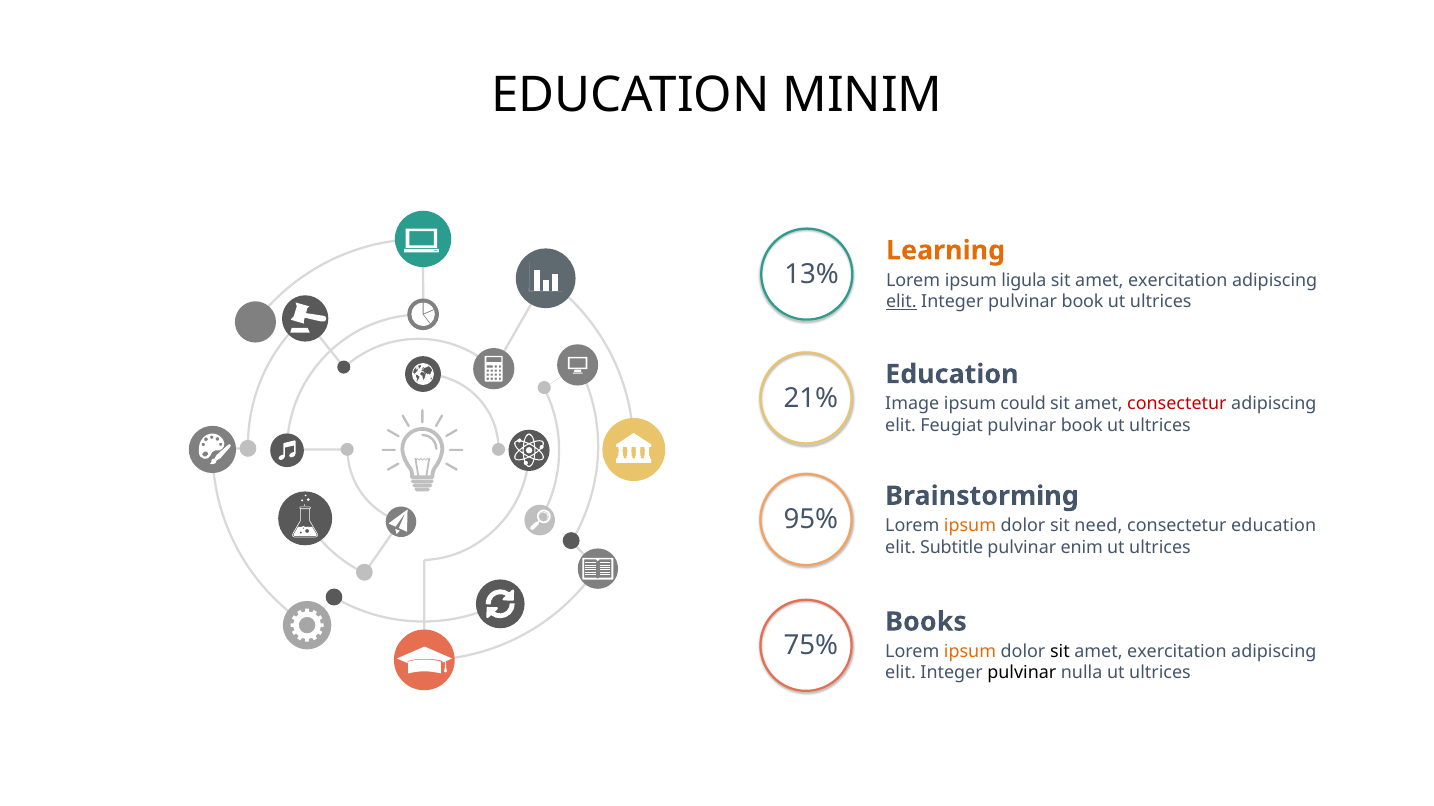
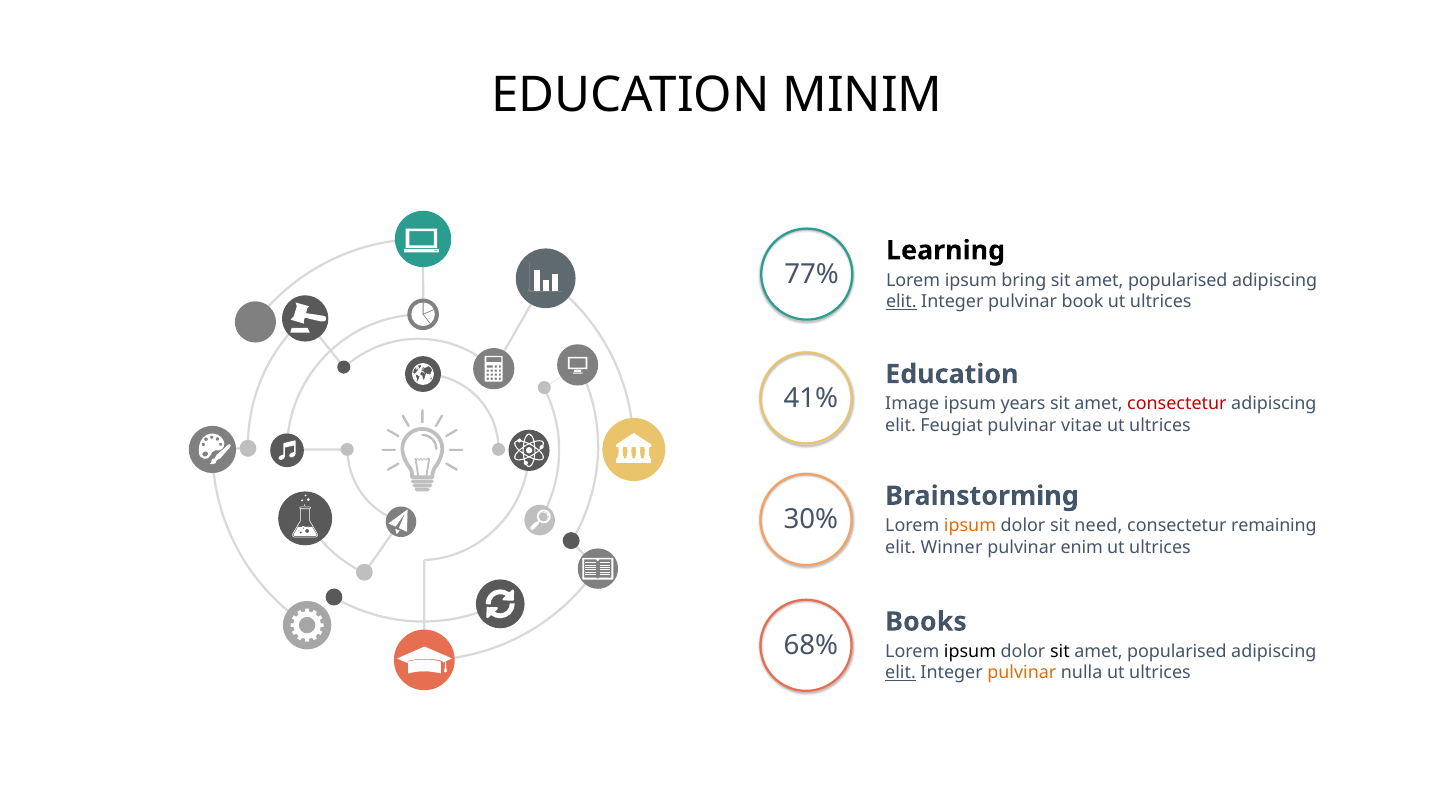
Learning colour: orange -> black (946, 251)
13%: 13% -> 77% (812, 275)
ligula: ligula -> bring (1024, 281)
exercitation: exercitation -> popularised (1178, 281)
21%: 21% -> 41% (811, 398)
could: could -> years (1023, 404)
book: book -> vitae (1082, 426)
95%: 95% -> 30% (811, 520)
consectetur education: education -> remaining (1274, 526)
Subtitle: Subtitle -> Winner (951, 548)
75%: 75% -> 68% (811, 646)
ipsum colour: orange -> black (970, 652)
exercitation: exercitation -> popularised (1177, 652)
elit underline: none -> present (901, 674)
pulvinar colour: black -> orange (1022, 674)
